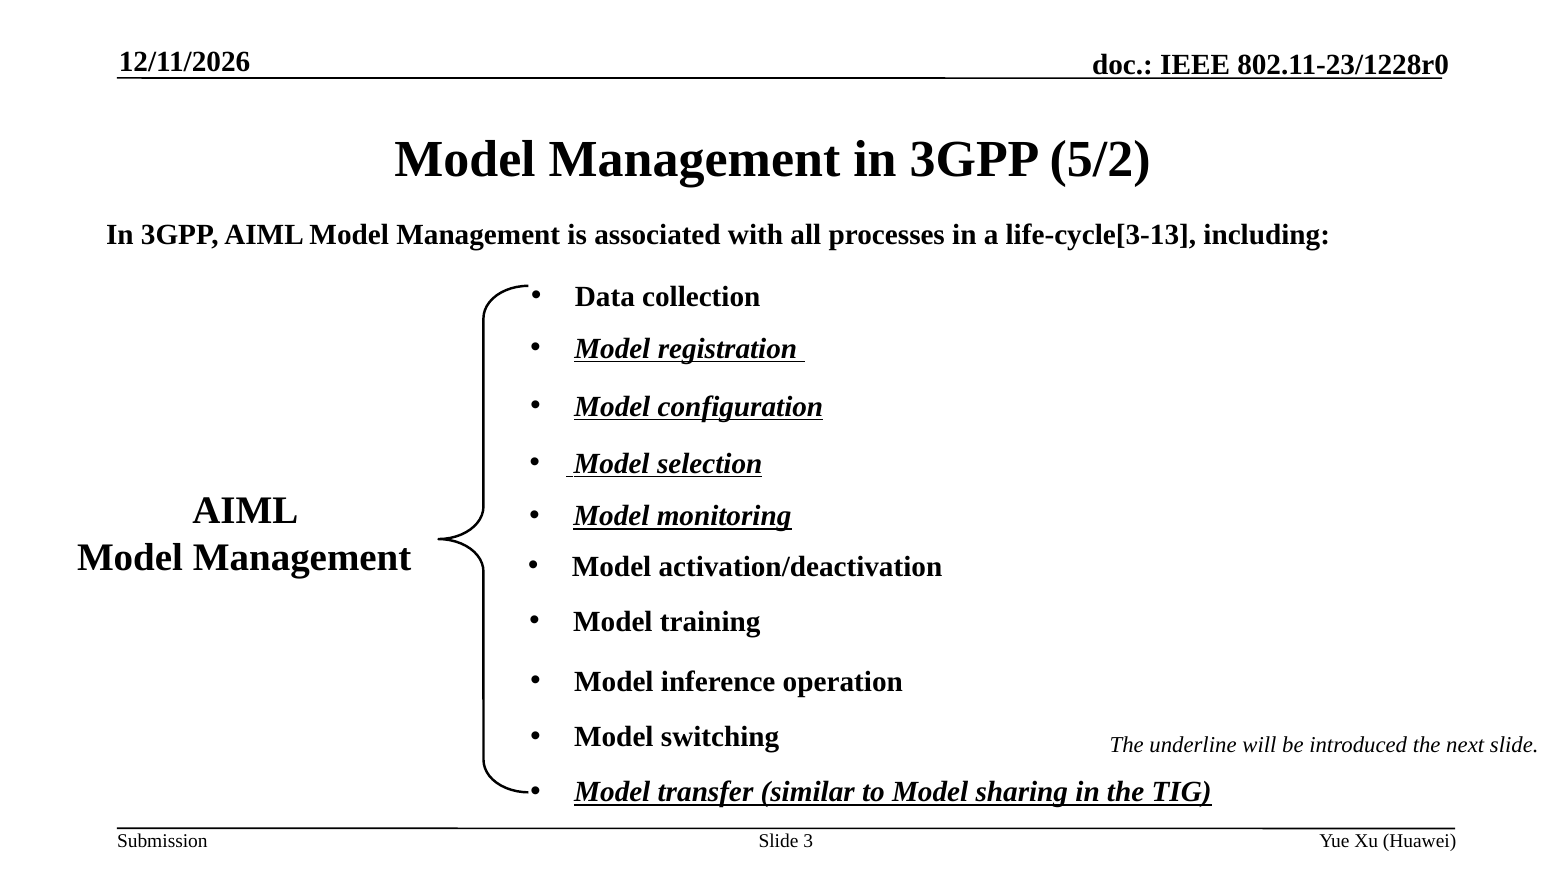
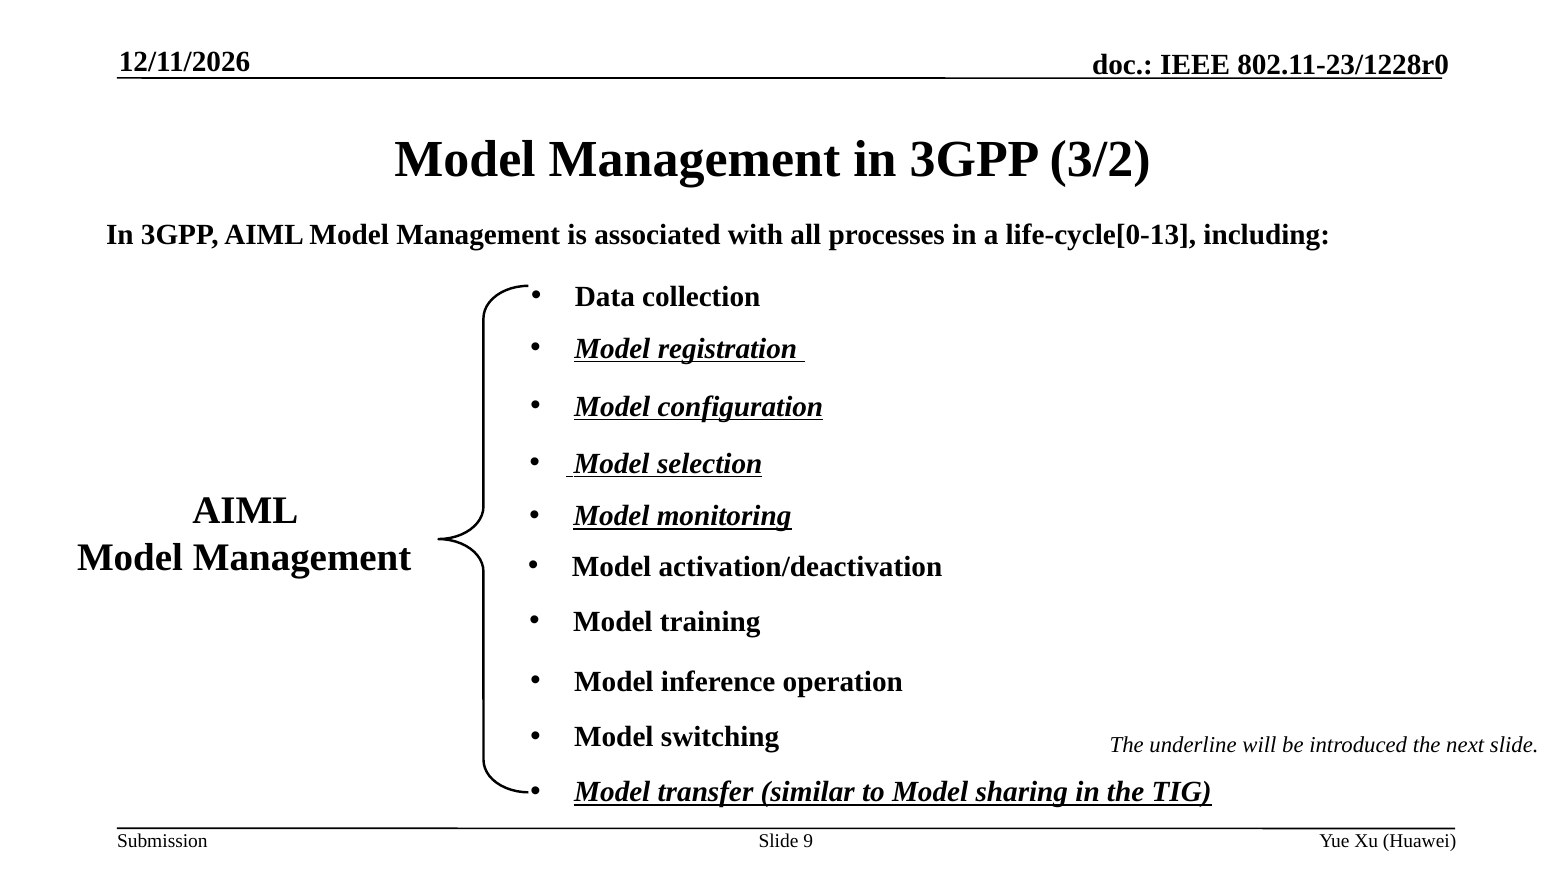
5/2: 5/2 -> 3/2 (1100, 159)
life-cycle[3-13: life-cycle[3-13 -> life-cycle[0-13 (1101, 235)
3: 3 -> 9 (808, 841)
